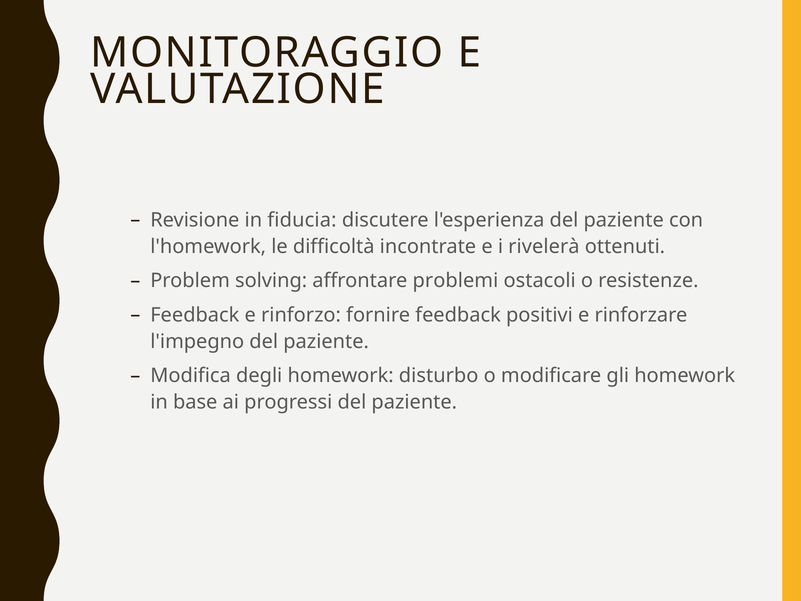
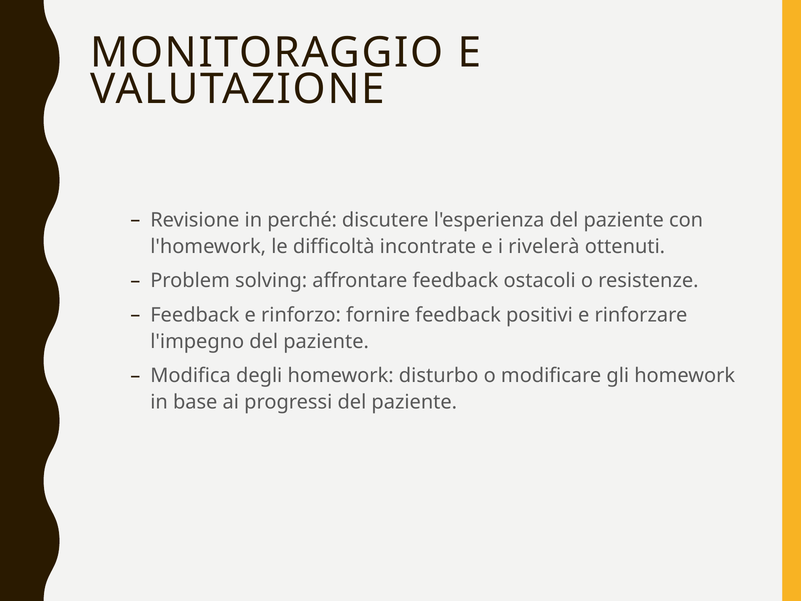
fiducia: fiducia -> perché (302, 220)
affrontare problemi: problemi -> feedback (455, 281)
